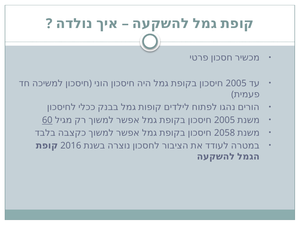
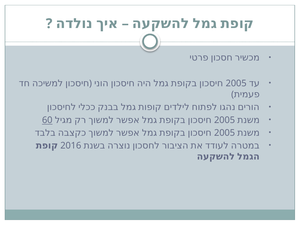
2058: 2058 -> 2005 (225, 133)
